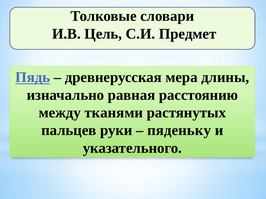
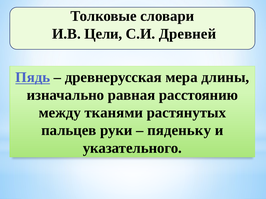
Цель: Цель -> Цели (103, 34)
Предмет: Предмет -> Древней (188, 34)
